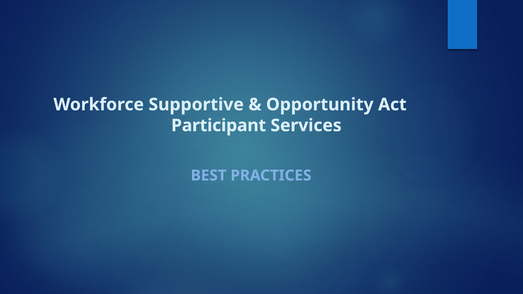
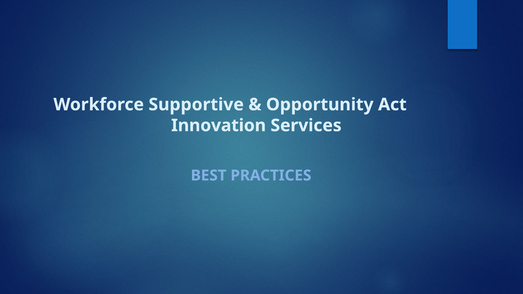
Participant: Participant -> Innovation (219, 126)
